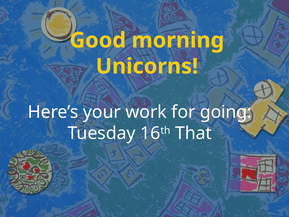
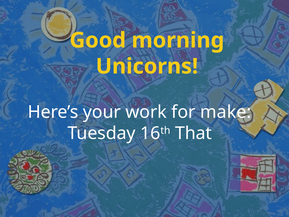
going: going -> make (226, 112)
